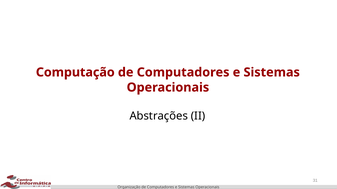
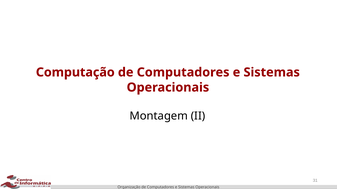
Abstrações: Abstrações -> Montagem (159, 116)
